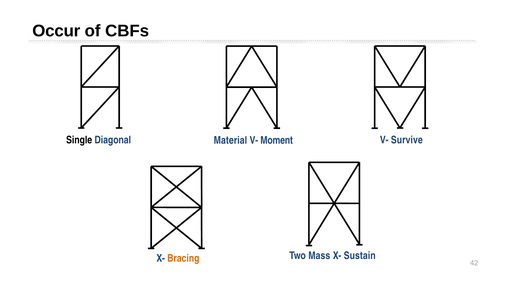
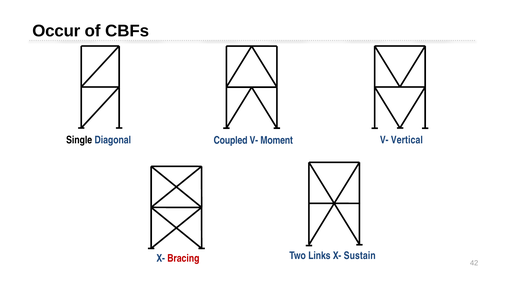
Material: Material -> Coupled (231, 140)
Survive: Survive -> Vertical (407, 140)
Bracing colour: orange -> red (183, 259)
Mass: Mass -> Links (319, 256)
